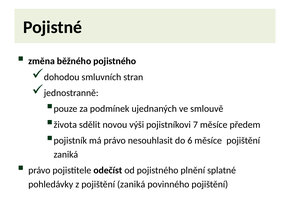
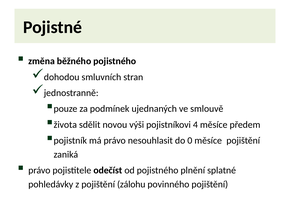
7: 7 -> 4 (195, 124)
6: 6 -> 0 (190, 140)
z pojištění zaniká: zaniká -> zálohu (131, 184)
